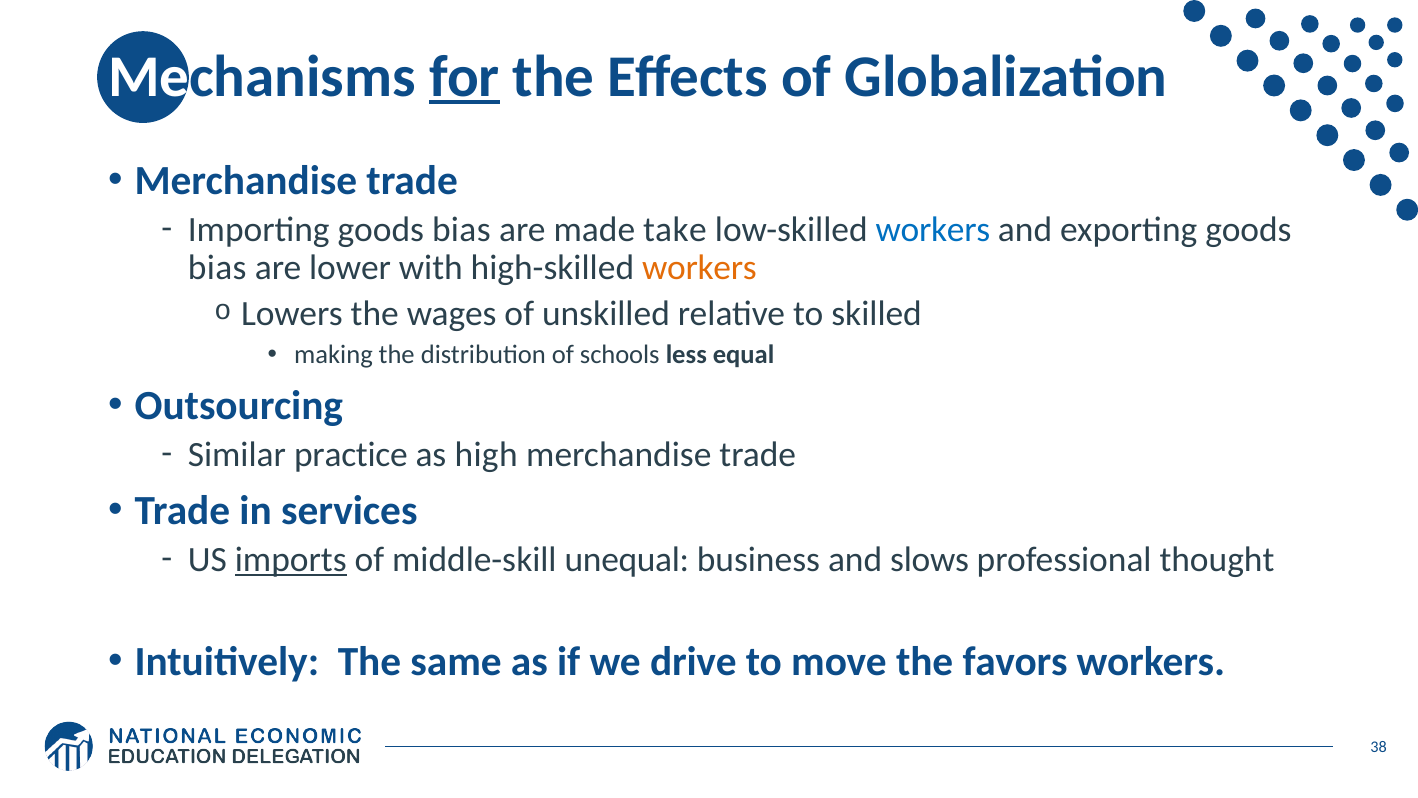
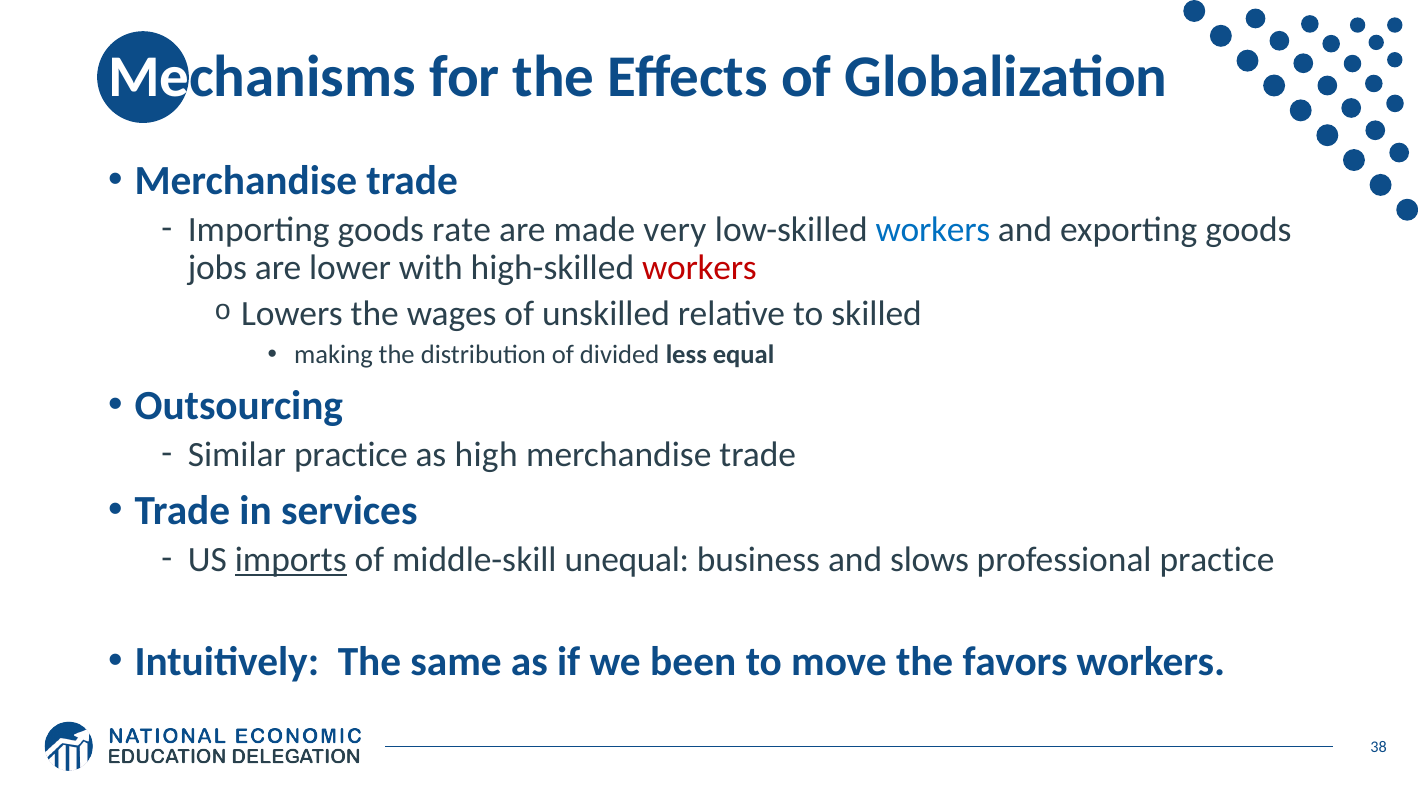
for underline: present -> none (464, 77)
Importing goods bias: bias -> rate (461, 229)
take: take -> very (675, 229)
bias: bias -> jobs (217, 268)
workers colour: orange -> red (699, 268)
schools: schools -> divided (620, 354)
professional thought: thought -> practice (1217, 559)
drive: drive -> been (693, 661)
